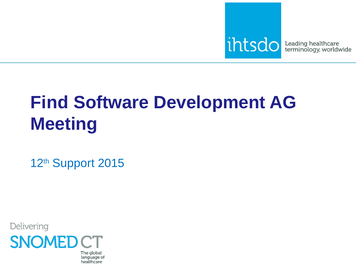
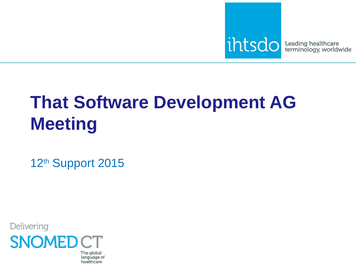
Find: Find -> That (49, 103)
